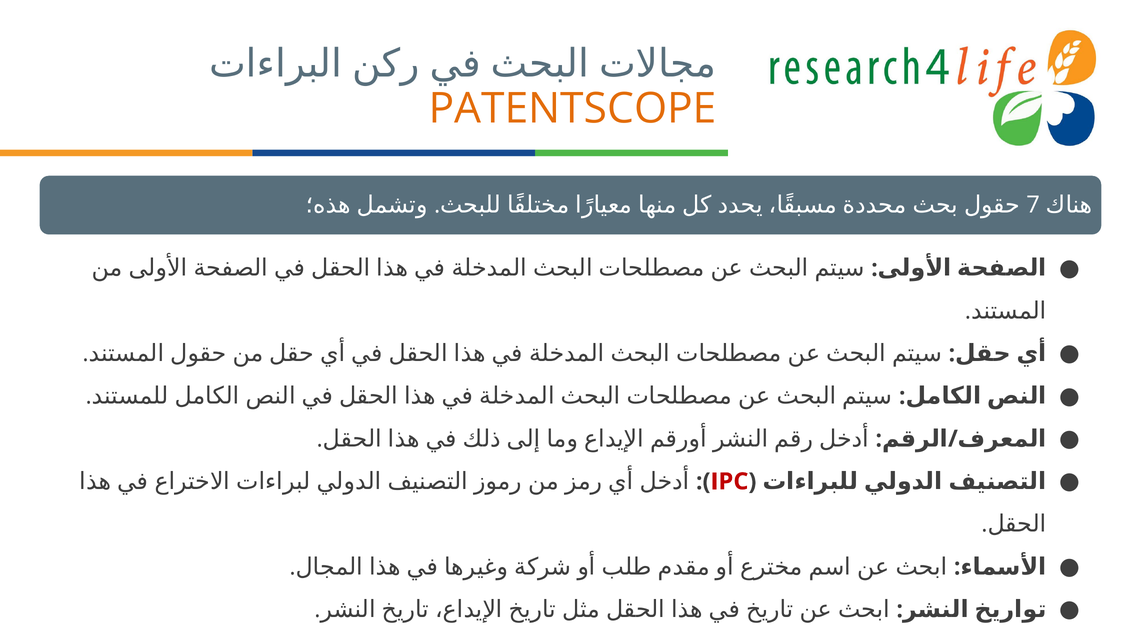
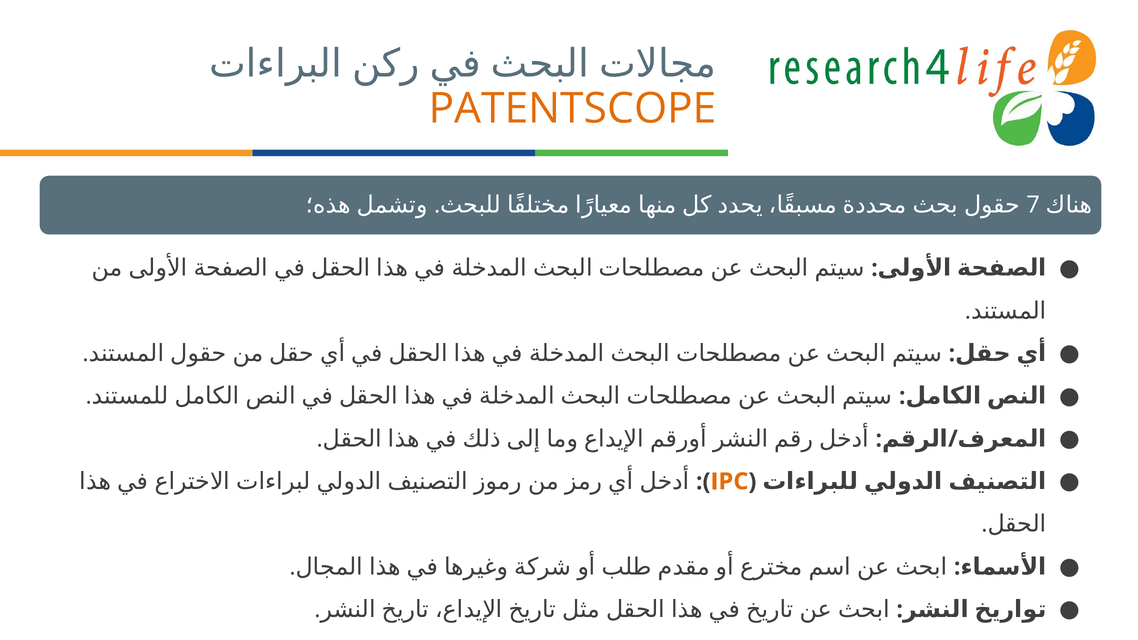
IPC colour: red -> orange (730, 482)
